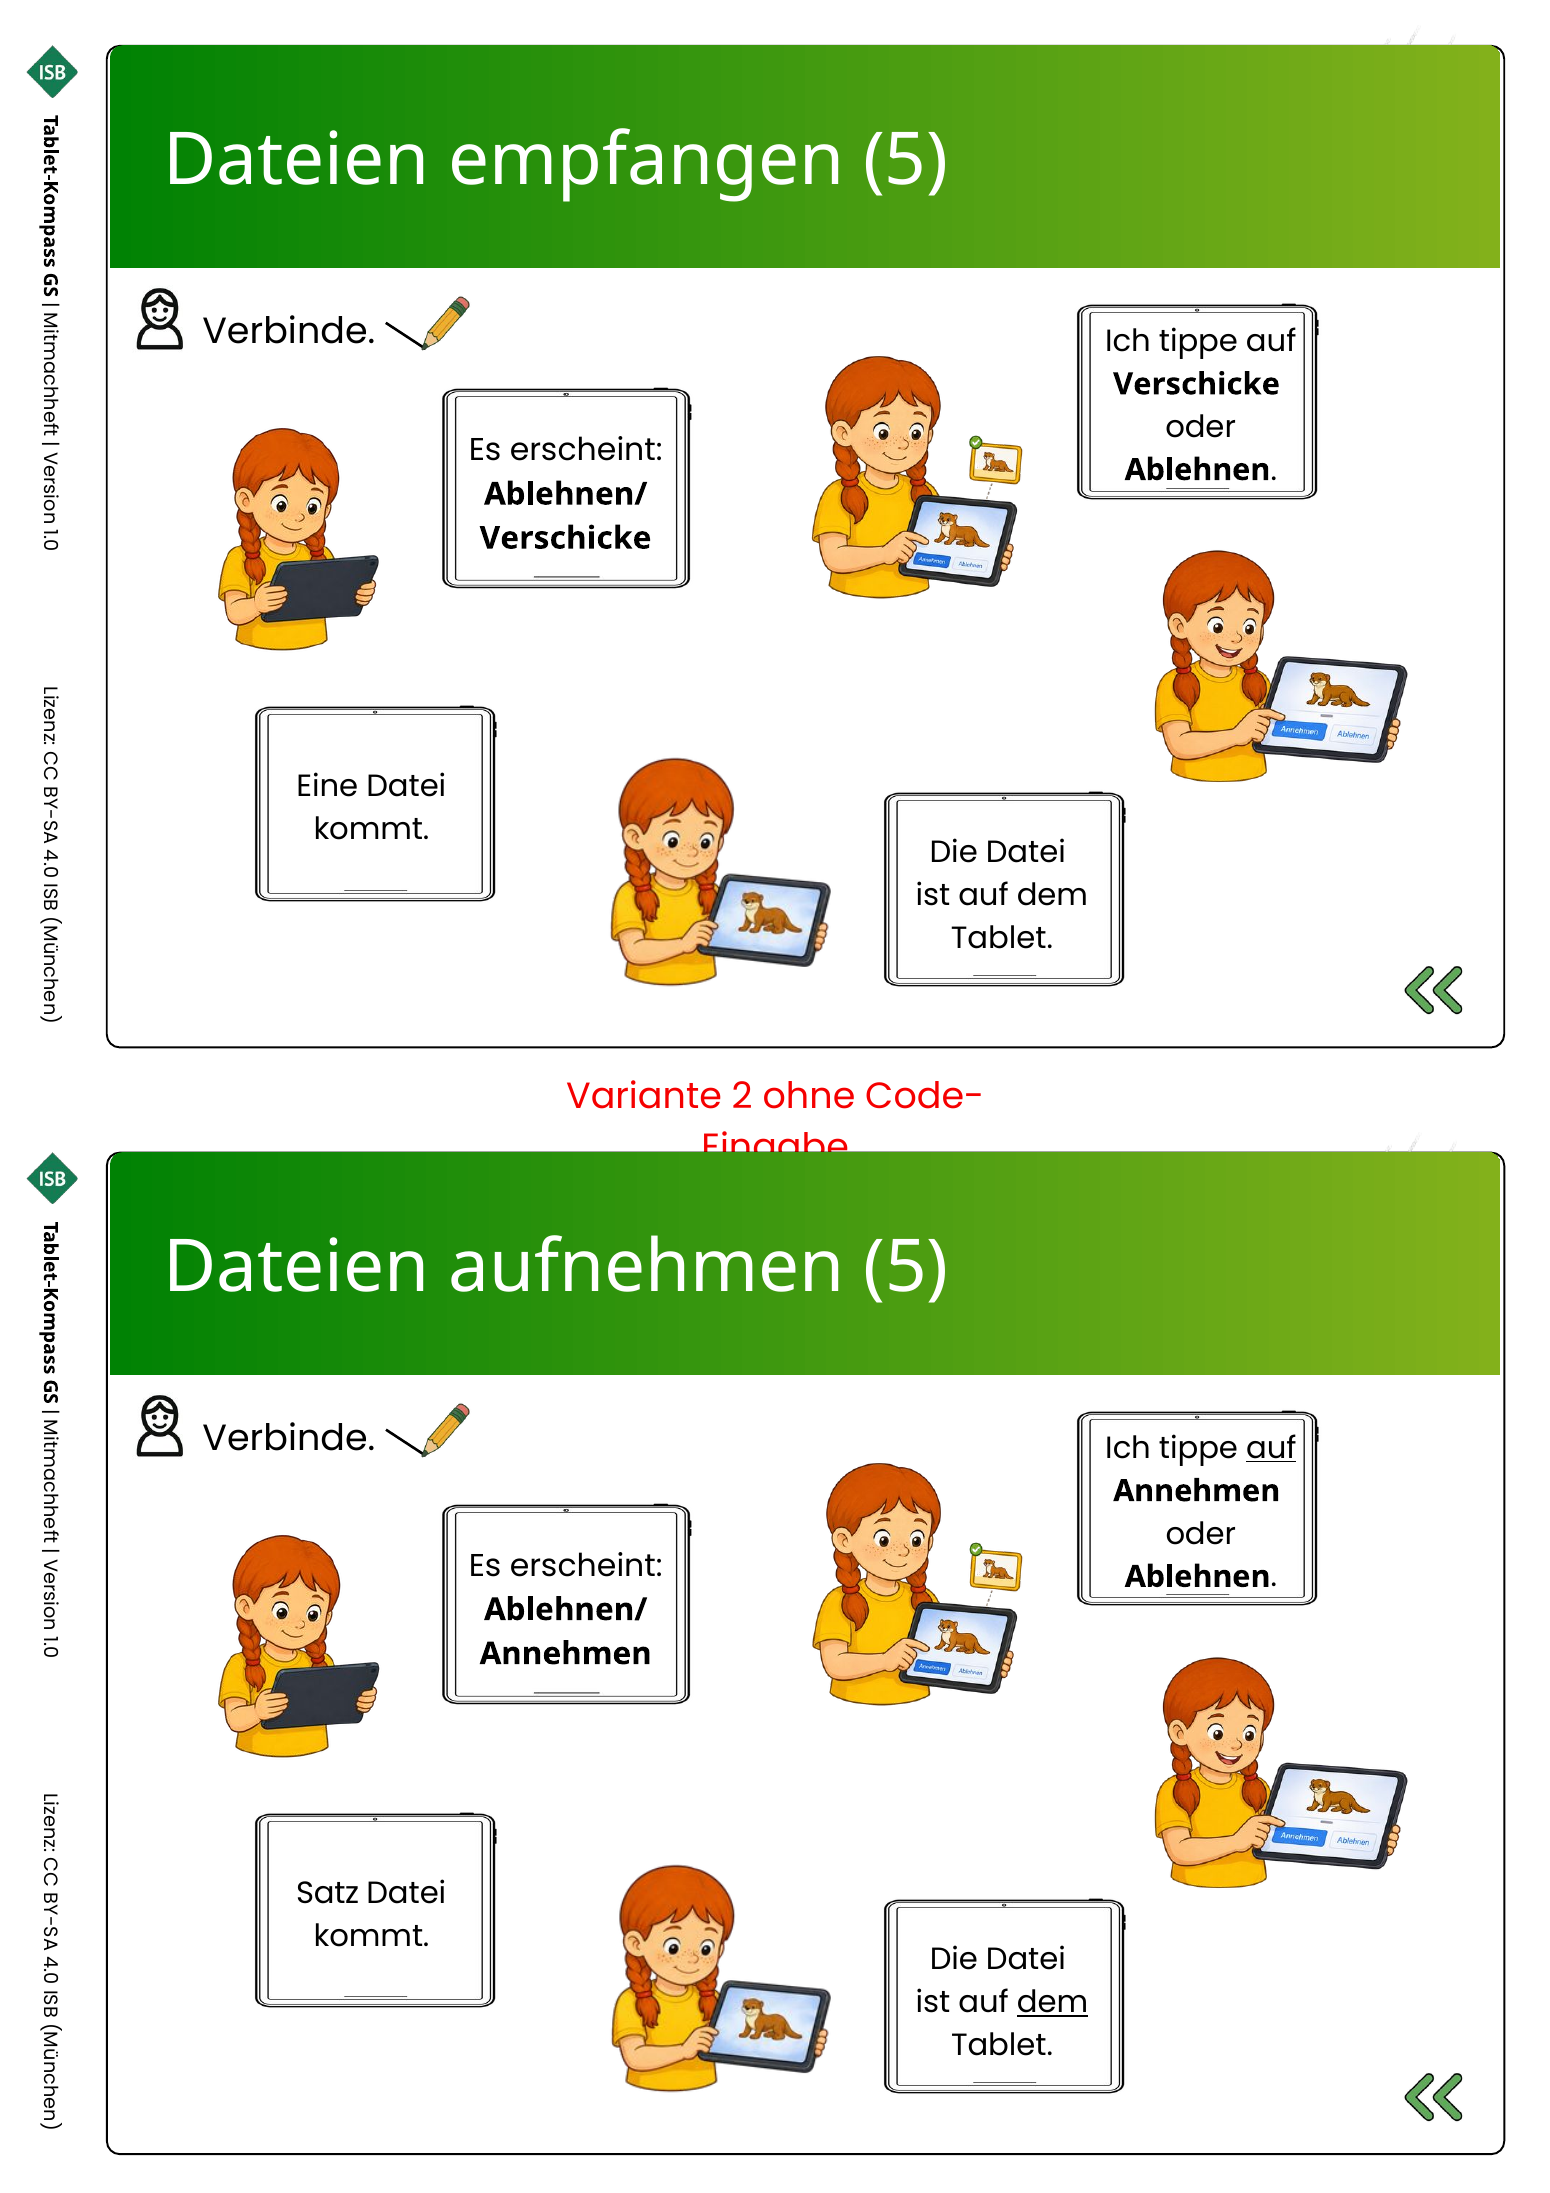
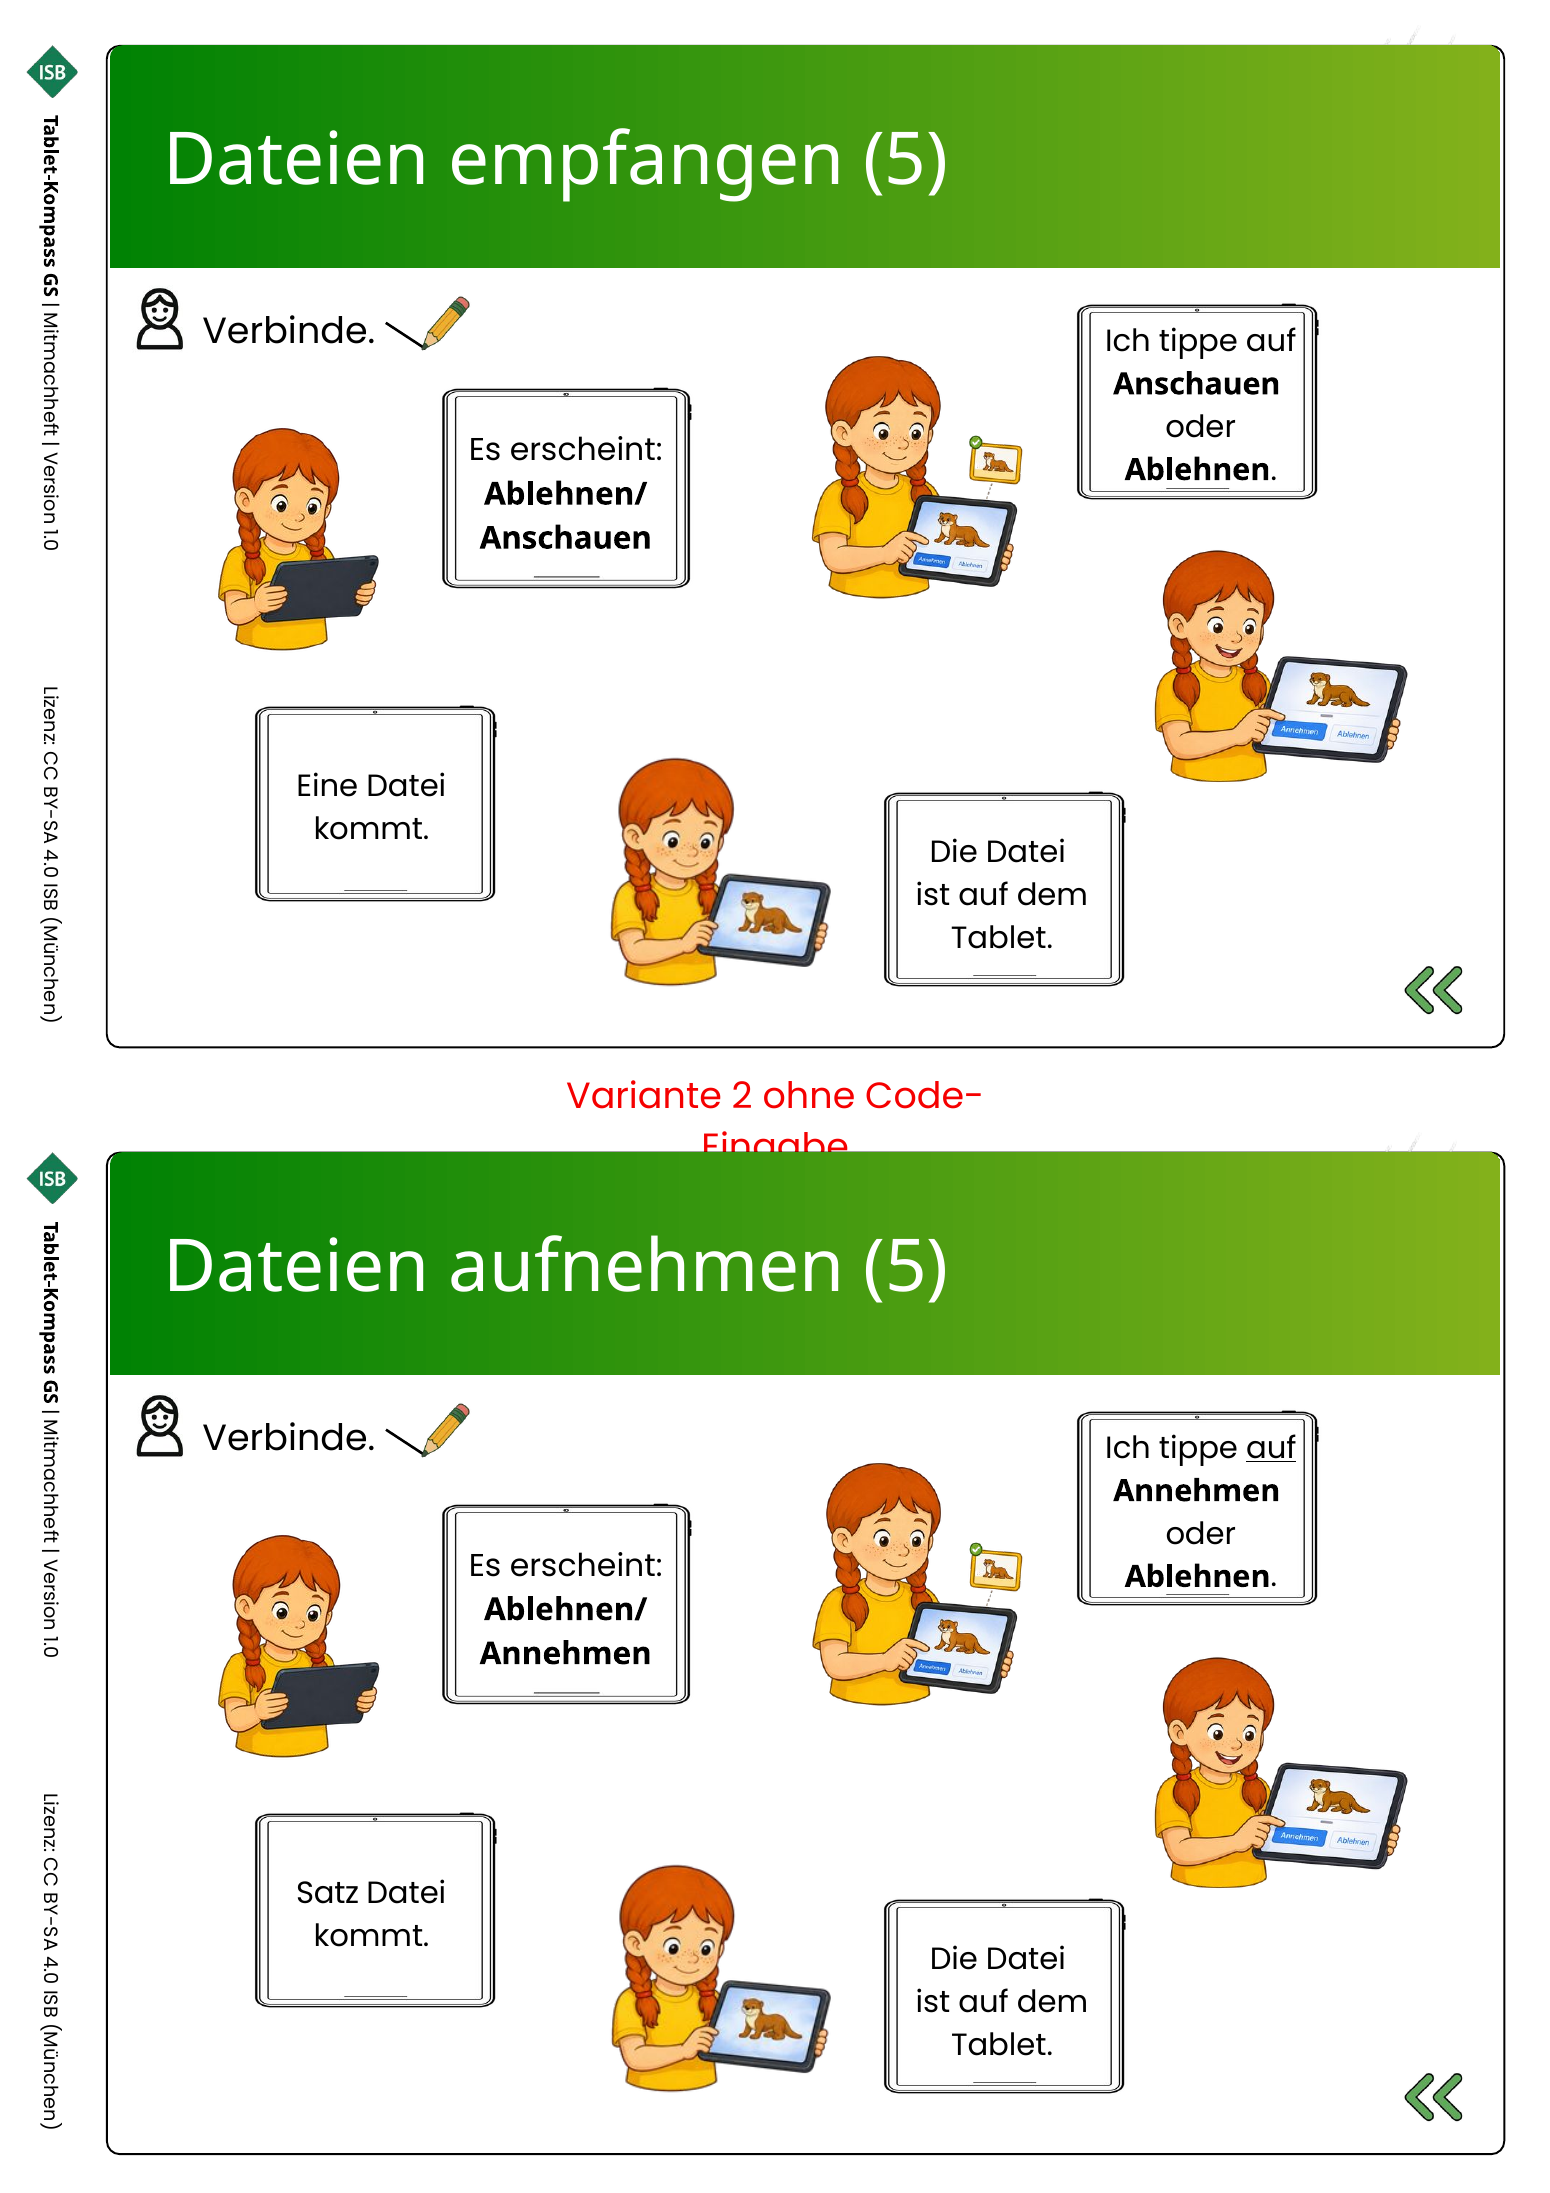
Verschicke: Verschicke -> Anschauen (1197, 384)
Verschicke: Verschicke -> Anschauen (566, 538)
dem underline: present -> none (1053, 2003)
